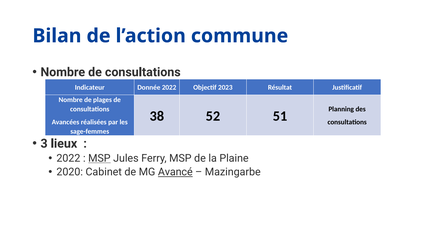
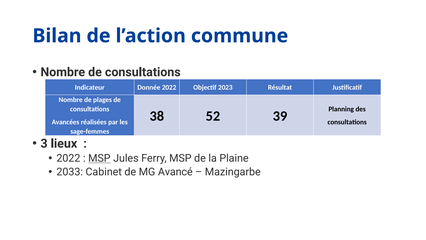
51: 51 -> 39 (280, 116)
2020: 2020 -> 2033 (70, 172)
Avancé underline: present -> none (175, 172)
